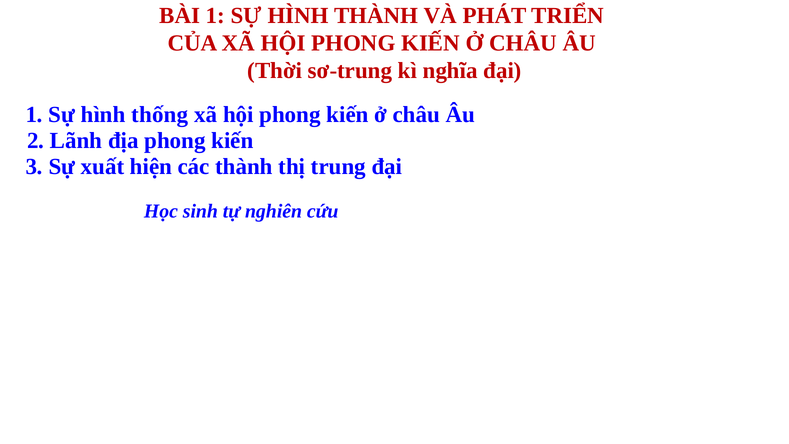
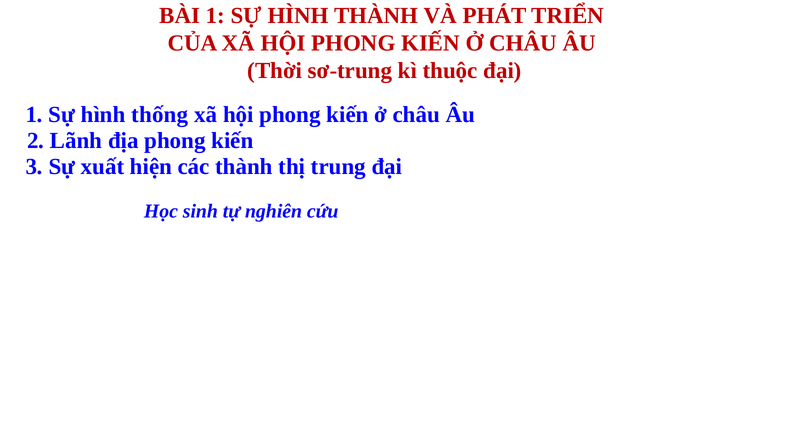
nghĩa: nghĩa -> thuộc (450, 71)
